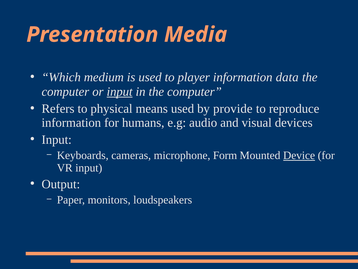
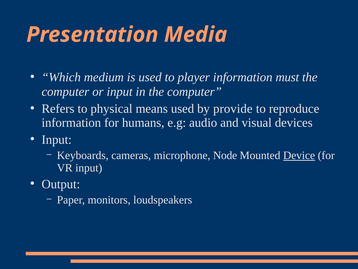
data: data -> must (287, 77)
input underline: present -> none (120, 92)
Form: Form -> Node (225, 155)
